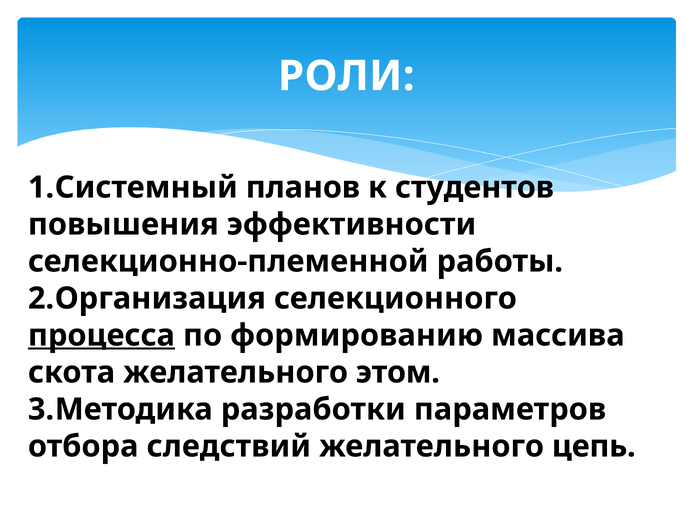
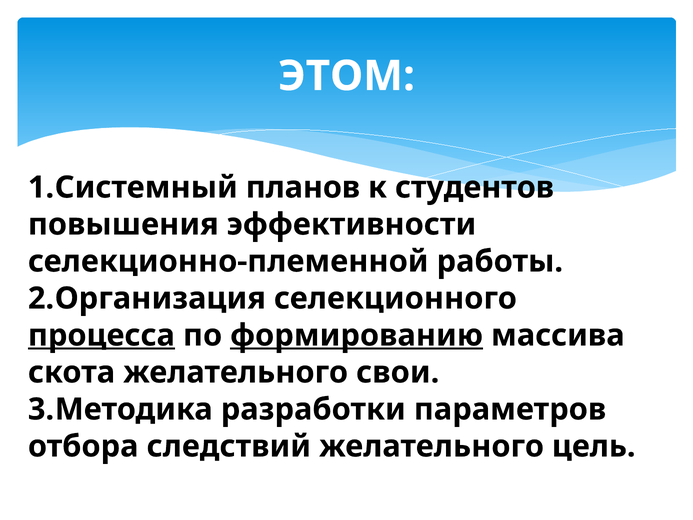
РОЛИ: РОЛИ -> ЭТОМ (346, 76)
формированию underline: none -> present (357, 335)
этом: этом -> свои (398, 372)
цепь: цепь -> цель (594, 446)
